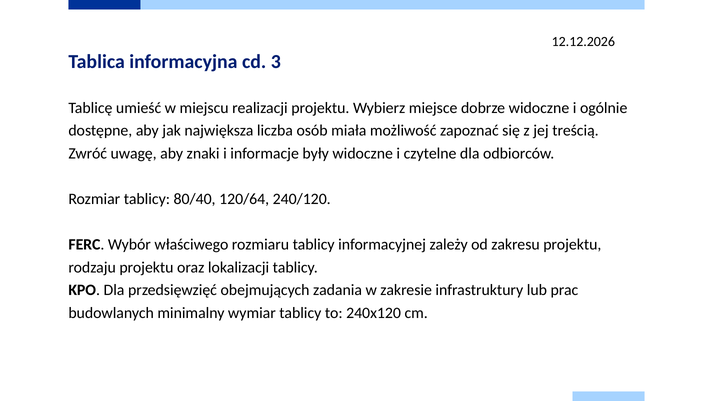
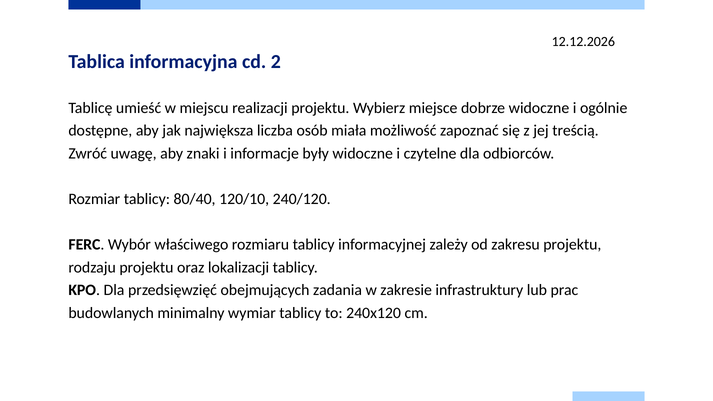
3: 3 -> 2 (276, 62)
120/64: 120/64 -> 120/10 (244, 199)
